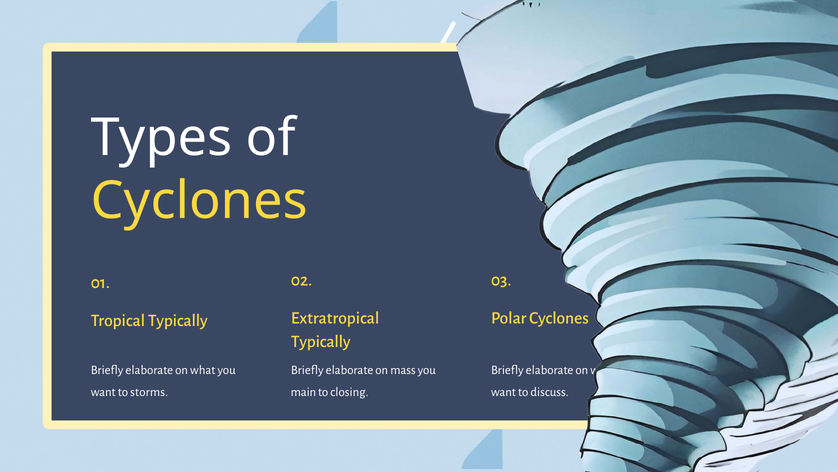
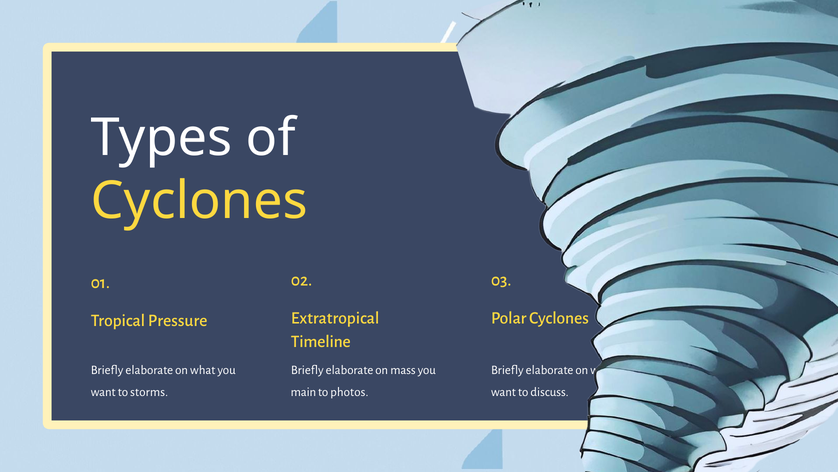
Tropical Typically: Typically -> Pressure (178, 320)
Typically: Typically -> Timeline (321, 341)
closing: closing -> photos (349, 391)
